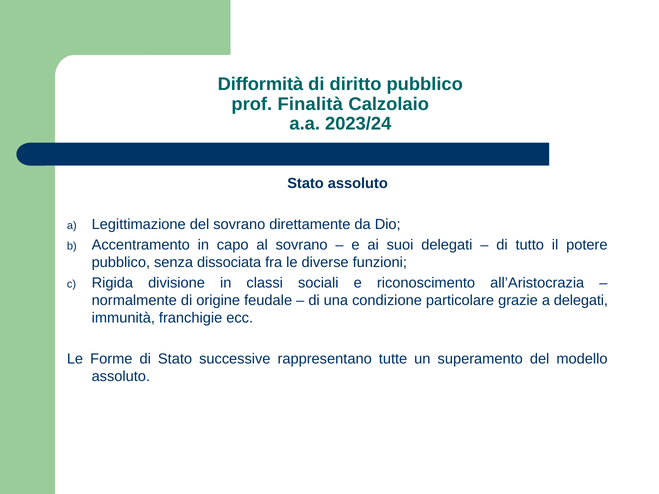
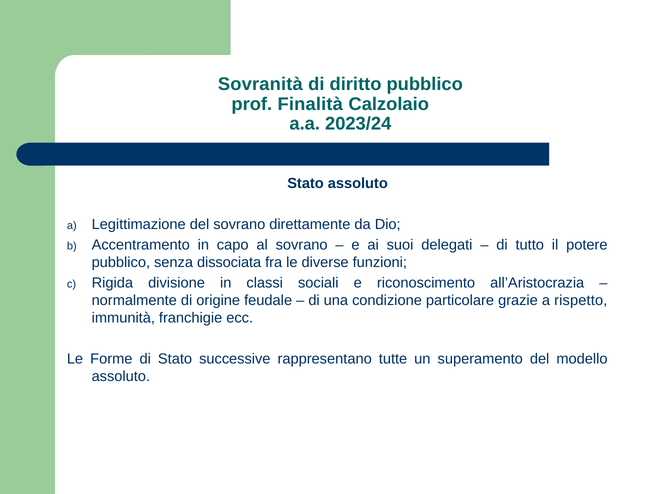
Difformità: Difformità -> Sovranità (260, 84)
a delegati: delegati -> rispetto (581, 300)
